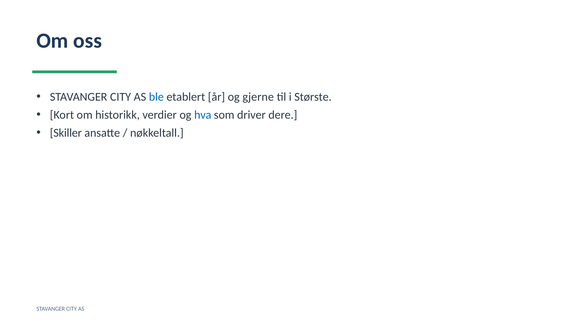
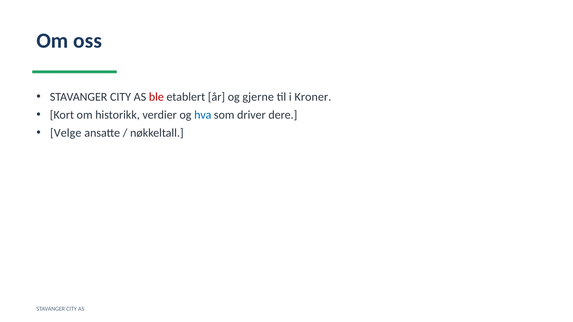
ble colour: blue -> red (156, 97)
Største: Største -> Kroner (313, 97)
Skiller: Skiller -> Velge (66, 133)
